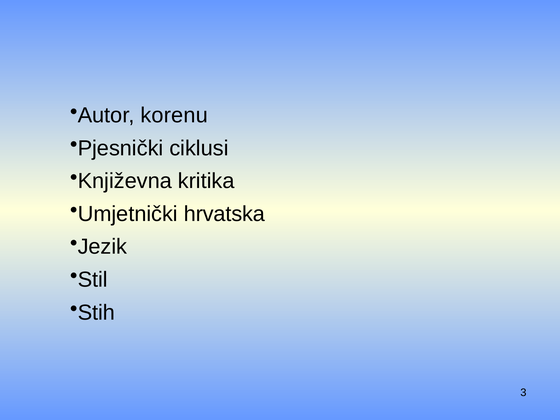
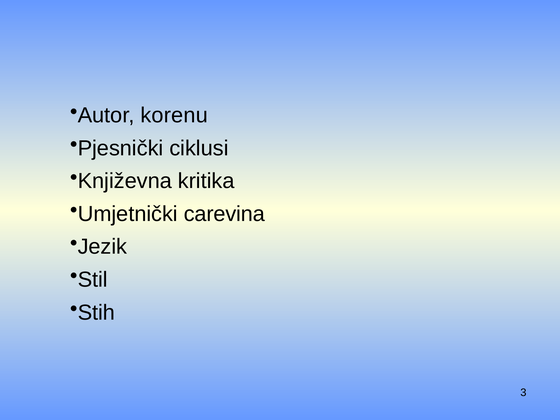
hrvatska: hrvatska -> carevina (224, 214)
